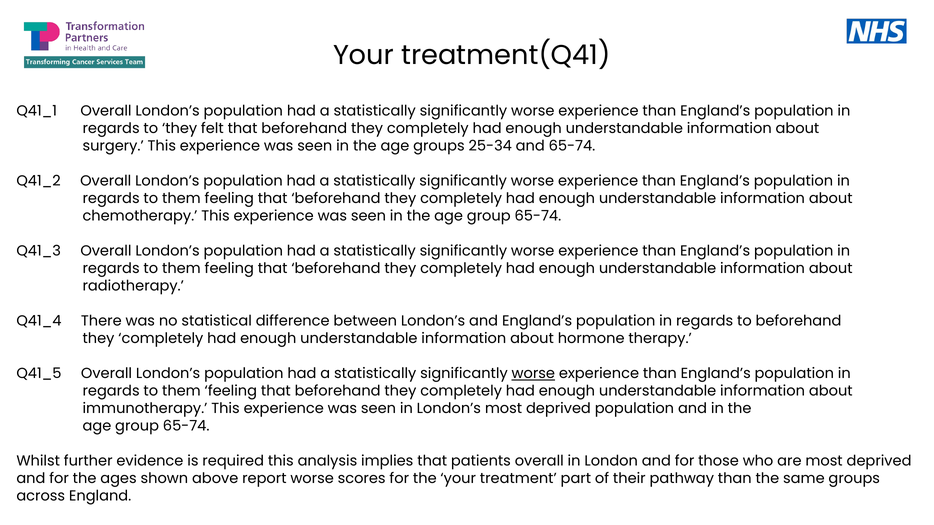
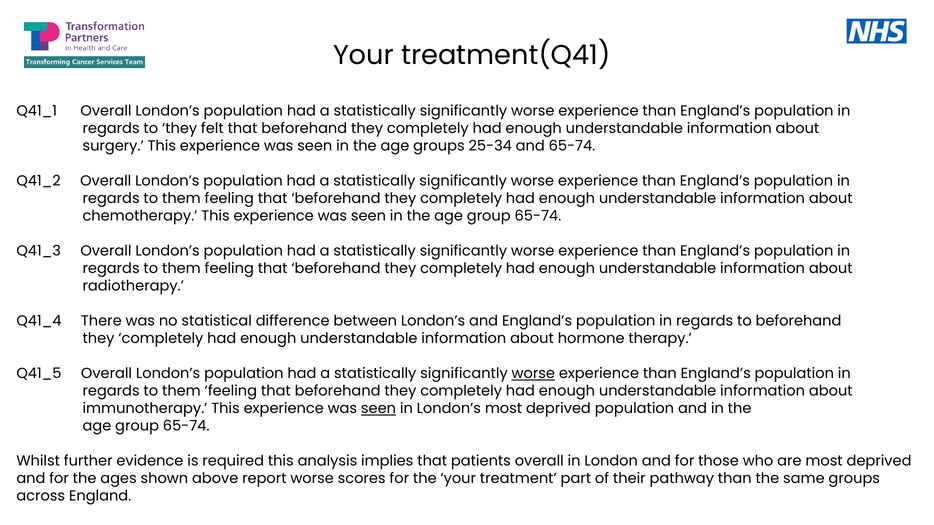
seen underline: none -> present (378, 409)
